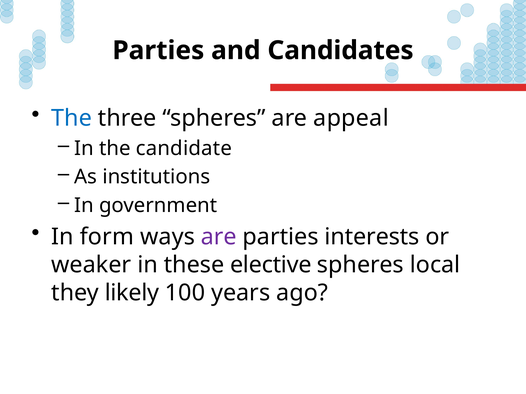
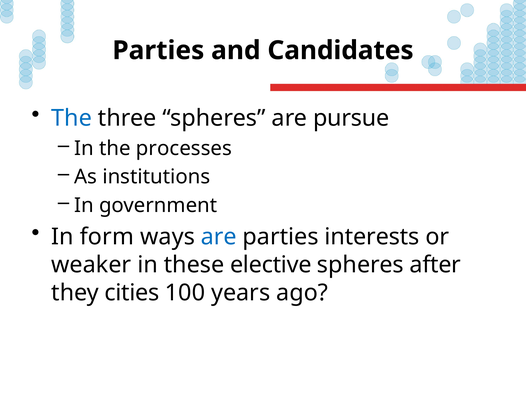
appeal: appeal -> pursue (351, 118)
candidate: candidate -> processes (184, 148)
are colour: purple -> blue (219, 237)
local: local -> after (435, 265)
likely: likely -> cities (132, 293)
